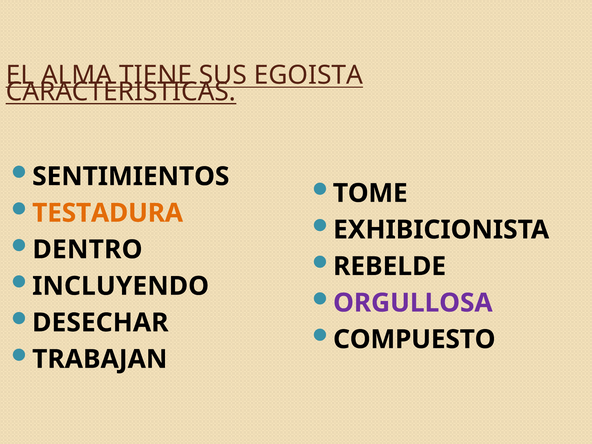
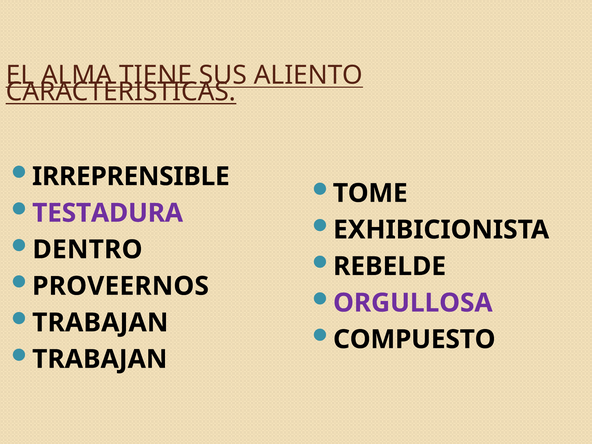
EGOISTA: EGOISTA -> ALIENTO (308, 75)
SENTIMIENTOS: SENTIMIENTOS -> IRREPRENSIBLE (131, 176)
TESTADURA colour: orange -> purple (108, 213)
INCLUYENDO: INCLUYENDO -> PROVEERNOS (121, 286)
DESECHAR: DESECHAR -> TRABAJAN (100, 323)
